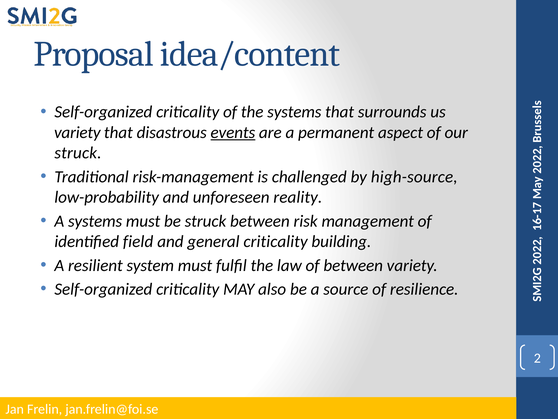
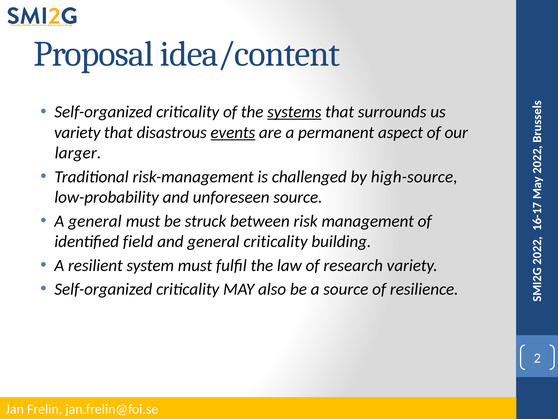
systems underline: none -> present (294, 112)
struck: struck -> larger (78, 153)
unforeseen reality: reality -> source (298, 197)
A systems: systems -> general (95, 221)
of between: between -> research (353, 265)
